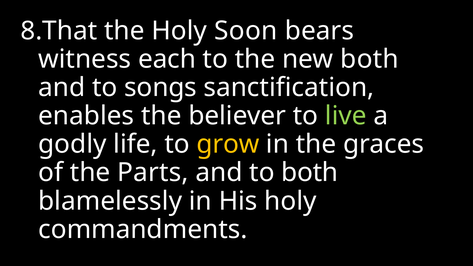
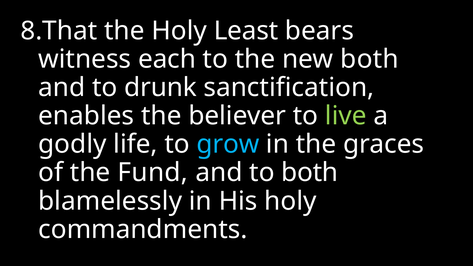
Soon: Soon -> Least (246, 31)
songs: songs -> drunk (161, 88)
grow colour: yellow -> light blue (228, 144)
Parts: Parts -> Fund (153, 173)
